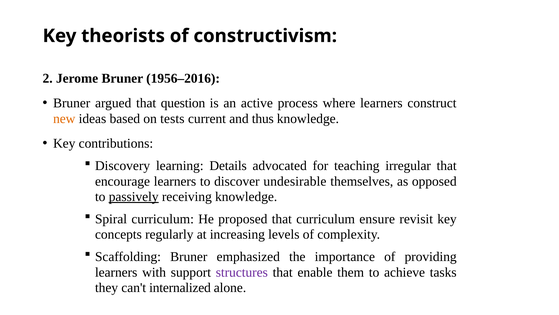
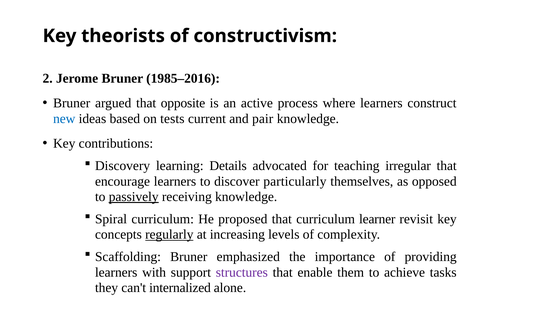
1956–2016: 1956–2016 -> 1985–2016 (183, 78)
question: question -> opposite (183, 103)
new colour: orange -> blue (64, 118)
thus: thus -> pair (263, 118)
undesirable: undesirable -> particularly (295, 181)
ensure: ensure -> learner (377, 219)
regularly underline: none -> present (169, 234)
